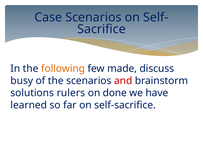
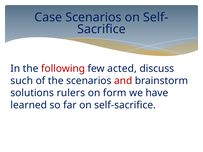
following colour: orange -> red (63, 69)
made: made -> acted (122, 69)
busy: busy -> such (22, 81)
done: done -> form (115, 93)
